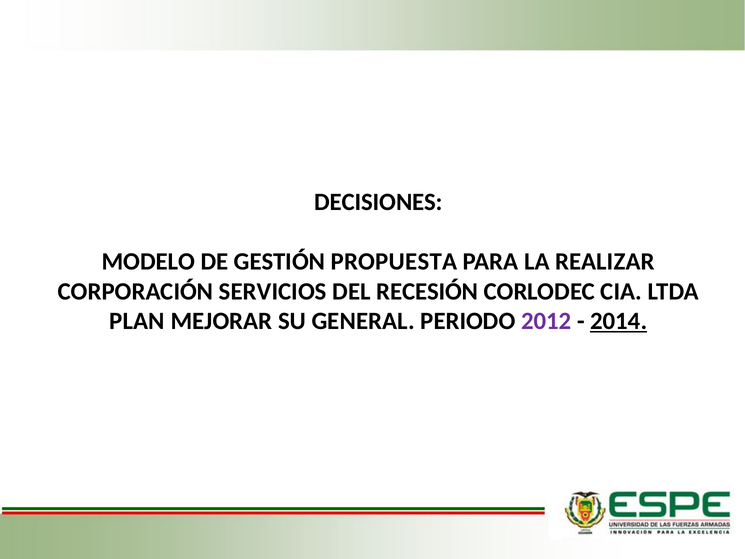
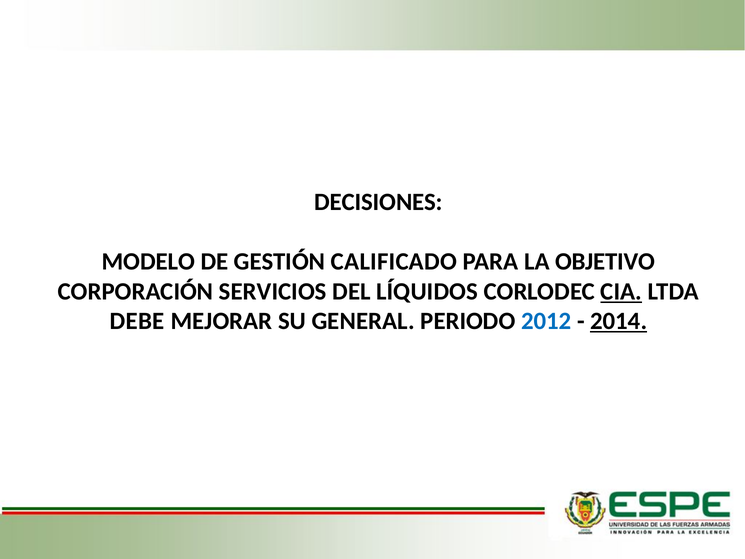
PROPUESTA: PROPUESTA -> CALIFICADO (394, 261)
REALIZAR: REALIZAR -> OBJETIVO (605, 261)
RECESIÓN: RECESIÓN -> LÍQUIDOS (427, 291)
CIA underline: none -> present (621, 291)
PLAN: PLAN -> DEBE (137, 321)
2012 colour: purple -> blue (546, 321)
